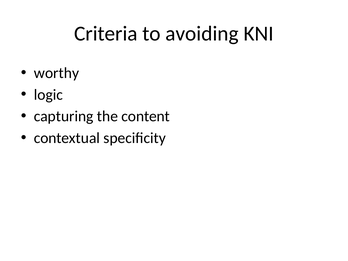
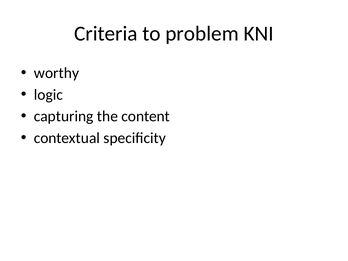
avoiding: avoiding -> problem (202, 34)
